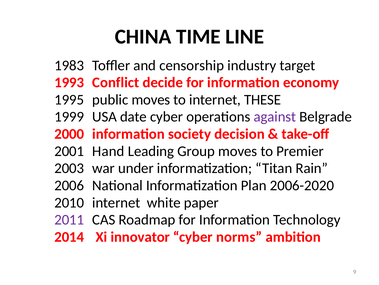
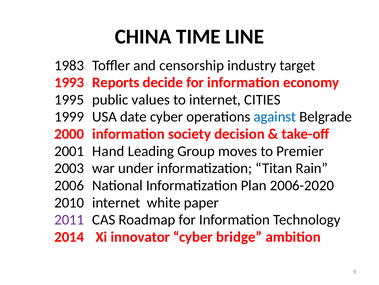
Conflict: Conflict -> Reports (116, 82)
public moves: moves -> values (151, 99)
THESE: THESE -> CITIES (262, 99)
against colour: purple -> blue (275, 117)
norms: norms -> bridge (239, 236)
